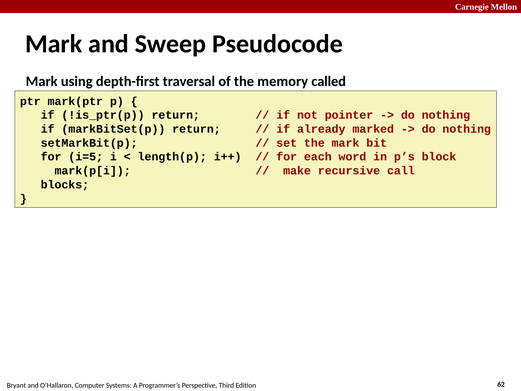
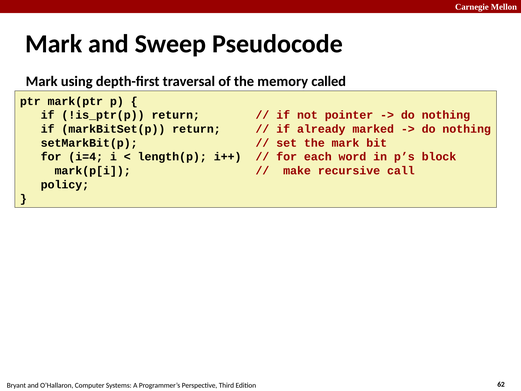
i=5: i=5 -> i=4 (86, 157)
blocks: blocks -> policy (65, 185)
